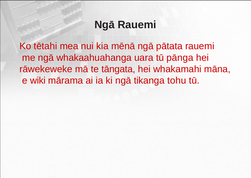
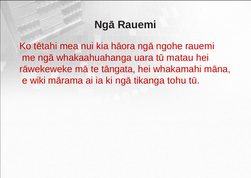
mēnā: mēnā -> hāora (123, 46)
pātata: pātata -> ngohe (169, 46)
pānga: pānga -> matau (180, 57)
